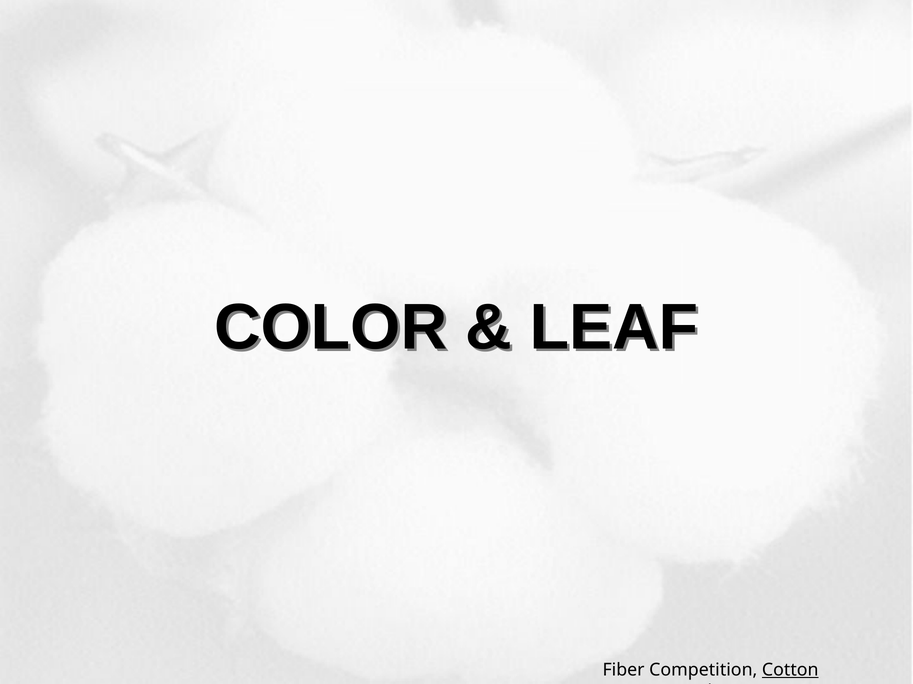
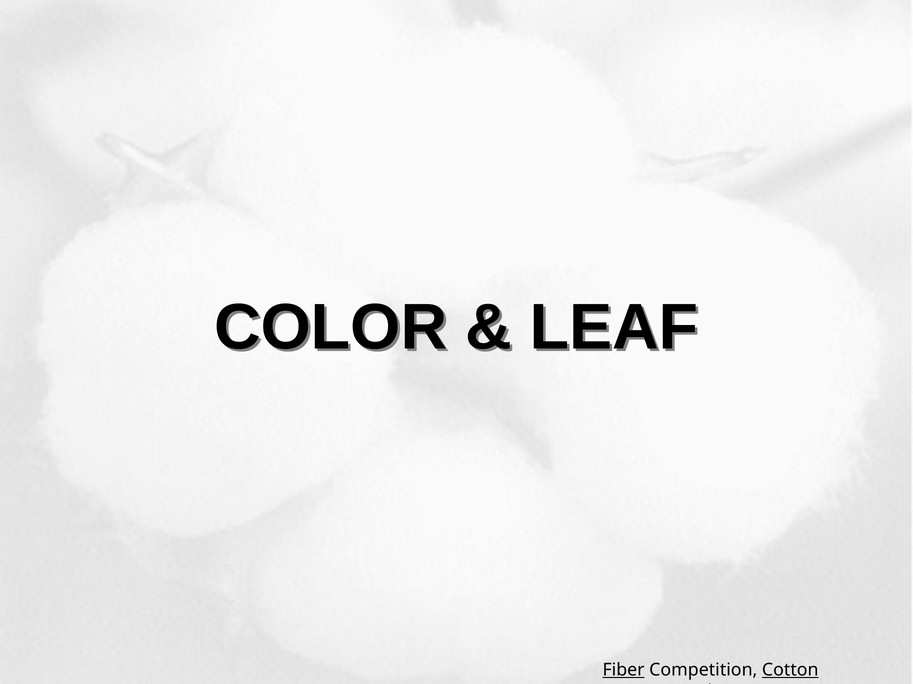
Fiber underline: none -> present (624, 671)
